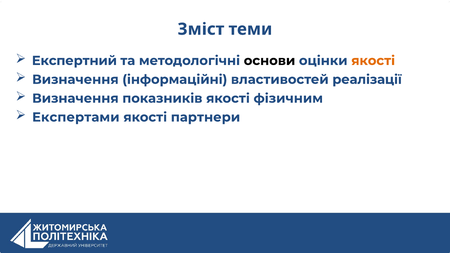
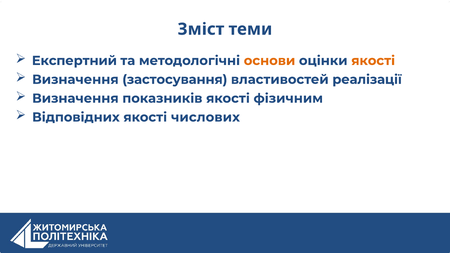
основи colour: black -> orange (270, 61)
інформаційні: інформаційні -> застосування (175, 80)
Експертами: Експертами -> Відповідних (76, 117)
партнери: партнери -> числових (205, 117)
